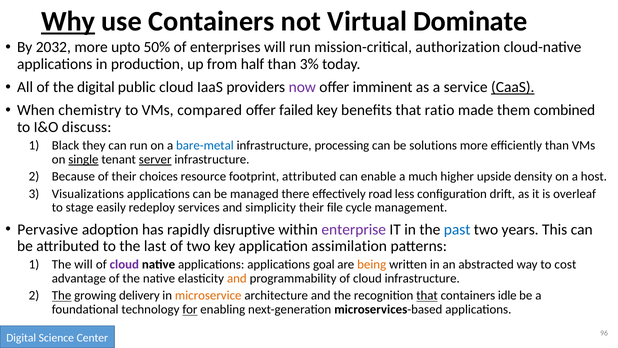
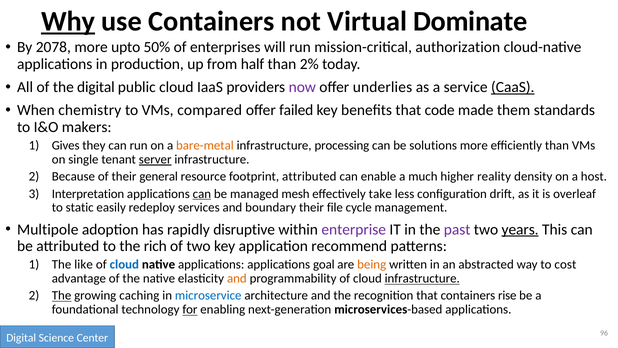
2032: 2032 -> 2078 (53, 47)
3%: 3% -> 2% (309, 64)
imminent: imminent -> underlies (382, 87)
ratio: ratio -> code (440, 110)
combined: combined -> standards (564, 110)
discuss: discuss -> makers (87, 127)
Black: Black -> Gives (66, 145)
bare-metal colour: blue -> orange (205, 145)
single underline: present -> none (83, 159)
choices: choices -> general (159, 176)
upside: upside -> reality (494, 176)
Visualizations: Visualizations -> Interpretation (88, 194)
can underline: none -> present (202, 194)
there: there -> mesh (296, 194)
road: road -> take (380, 194)
stage: stage -> static (80, 207)
simplicity: simplicity -> boundary (271, 207)
Pervasive: Pervasive -> Multipole (48, 229)
past colour: blue -> purple (457, 229)
years underline: none -> present (520, 229)
last: last -> rich (155, 246)
assimilation: assimilation -> recommend (349, 246)
The will: will -> like (84, 264)
cloud colour: purple -> blue (124, 264)
infrastructure underline: none -> present (422, 278)
delivery: delivery -> caching (139, 295)
microservice colour: orange -> blue (208, 295)
that underline: present -> none (427, 295)
idle: idle -> rise (507, 295)
